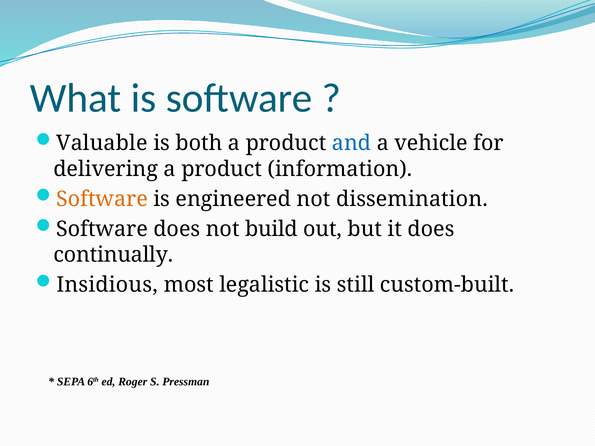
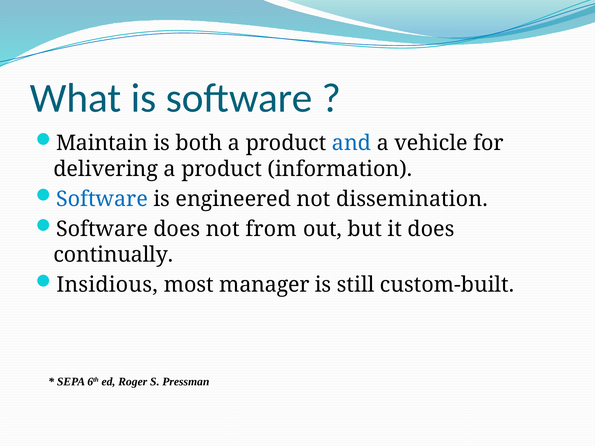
Valuable: Valuable -> Maintain (102, 143)
Software colour: orange -> blue (102, 199)
build: build -> from (271, 229)
legalistic: legalistic -> manager (264, 285)
